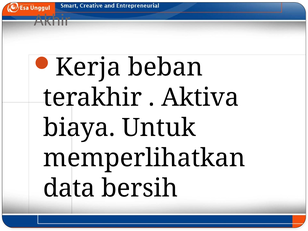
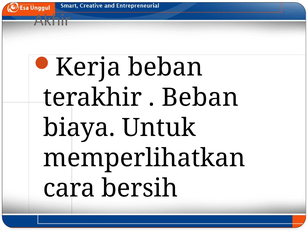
Aktiva: Aktiva -> Beban (200, 98)
data: data -> cara (69, 188)
